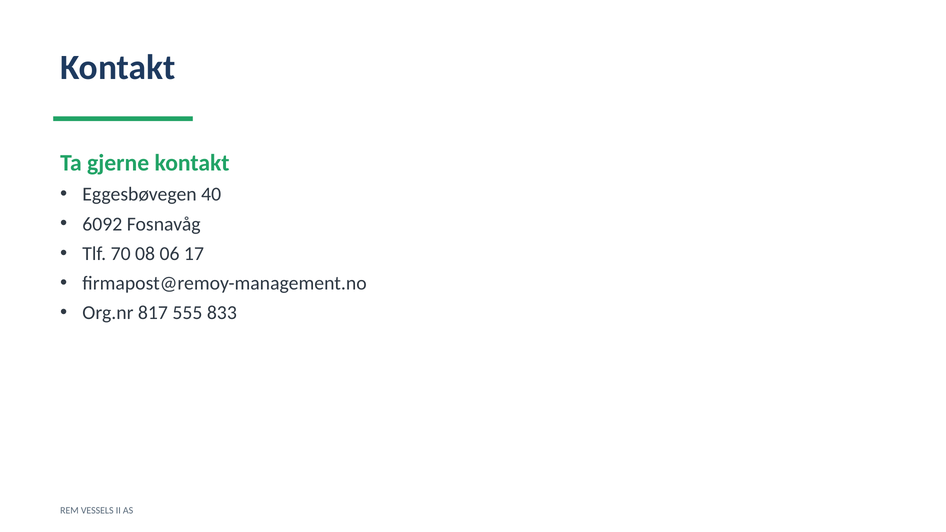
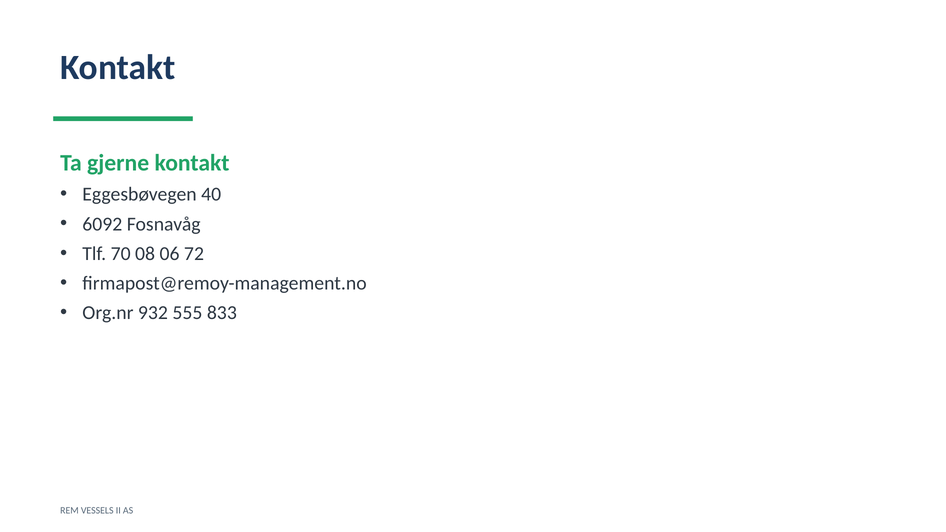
17: 17 -> 72 (194, 254)
817: 817 -> 932 (153, 313)
